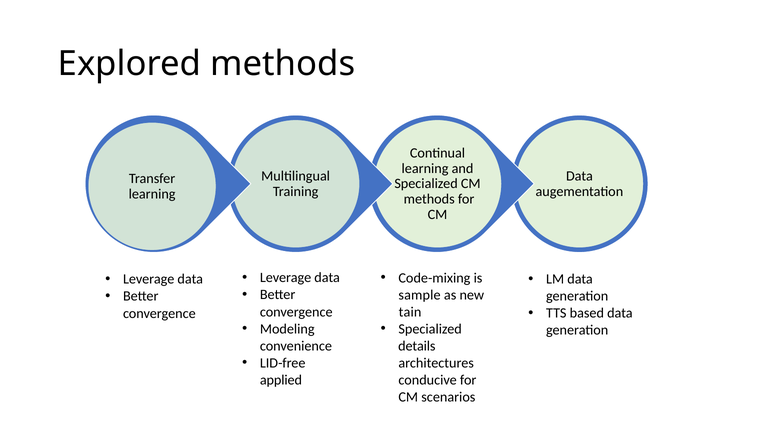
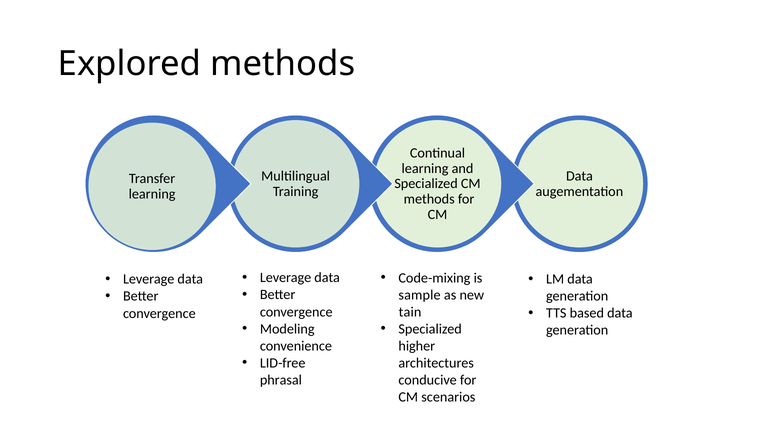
details: details -> higher (417, 346)
applied: applied -> phrasal (281, 380)
